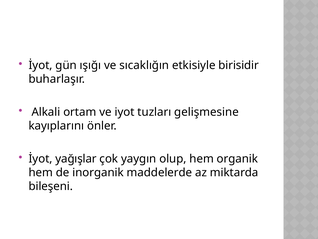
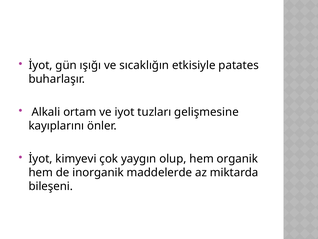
birisidir: birisidir -> patates (239, 65)
yağışlar: yağışlar -> kimyevi (76, 158)
